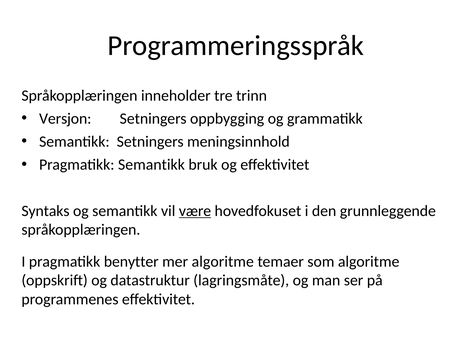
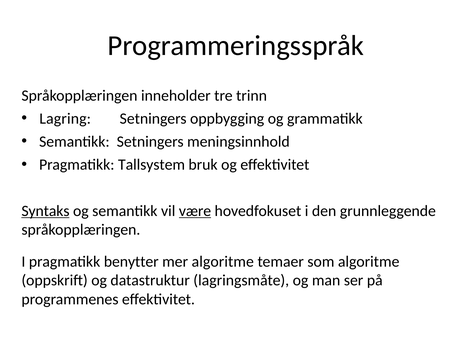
Versjon: Versjon -> Lagring (65, 119)
Pragmatikk Semantikk: Semantikk -> Tallsystem (152, 165)
Syntaks underline: none -> present (45, 211)
